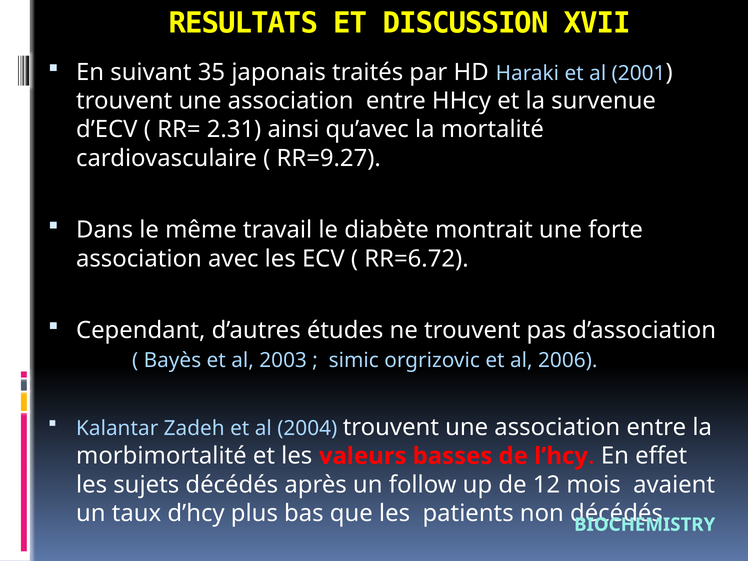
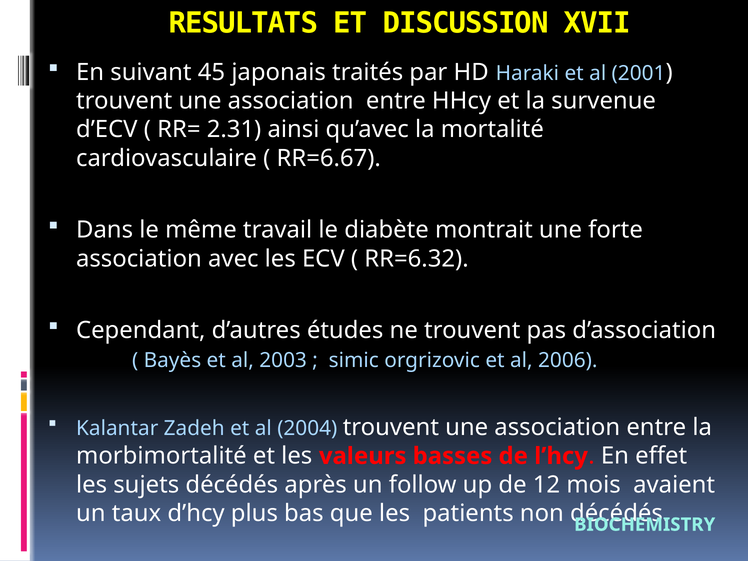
35: 35 -> 45 (211, 72)
RR=9.27: RR=9.27 -> RR=6.67 (329, 158)
RR=6.72: RR=6.72 -> RR=6.32 (416, 259)
